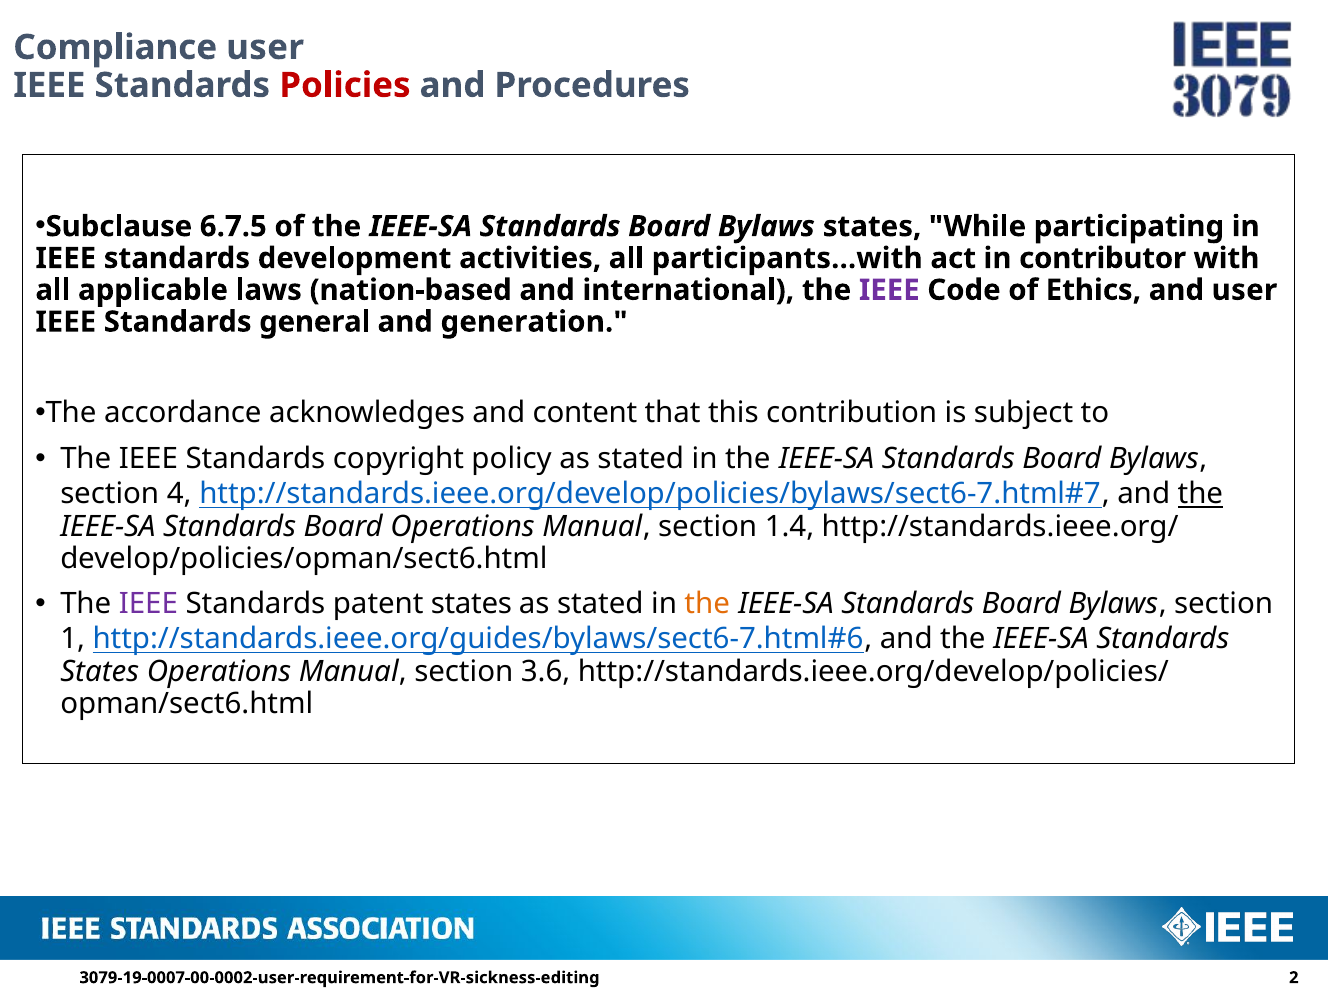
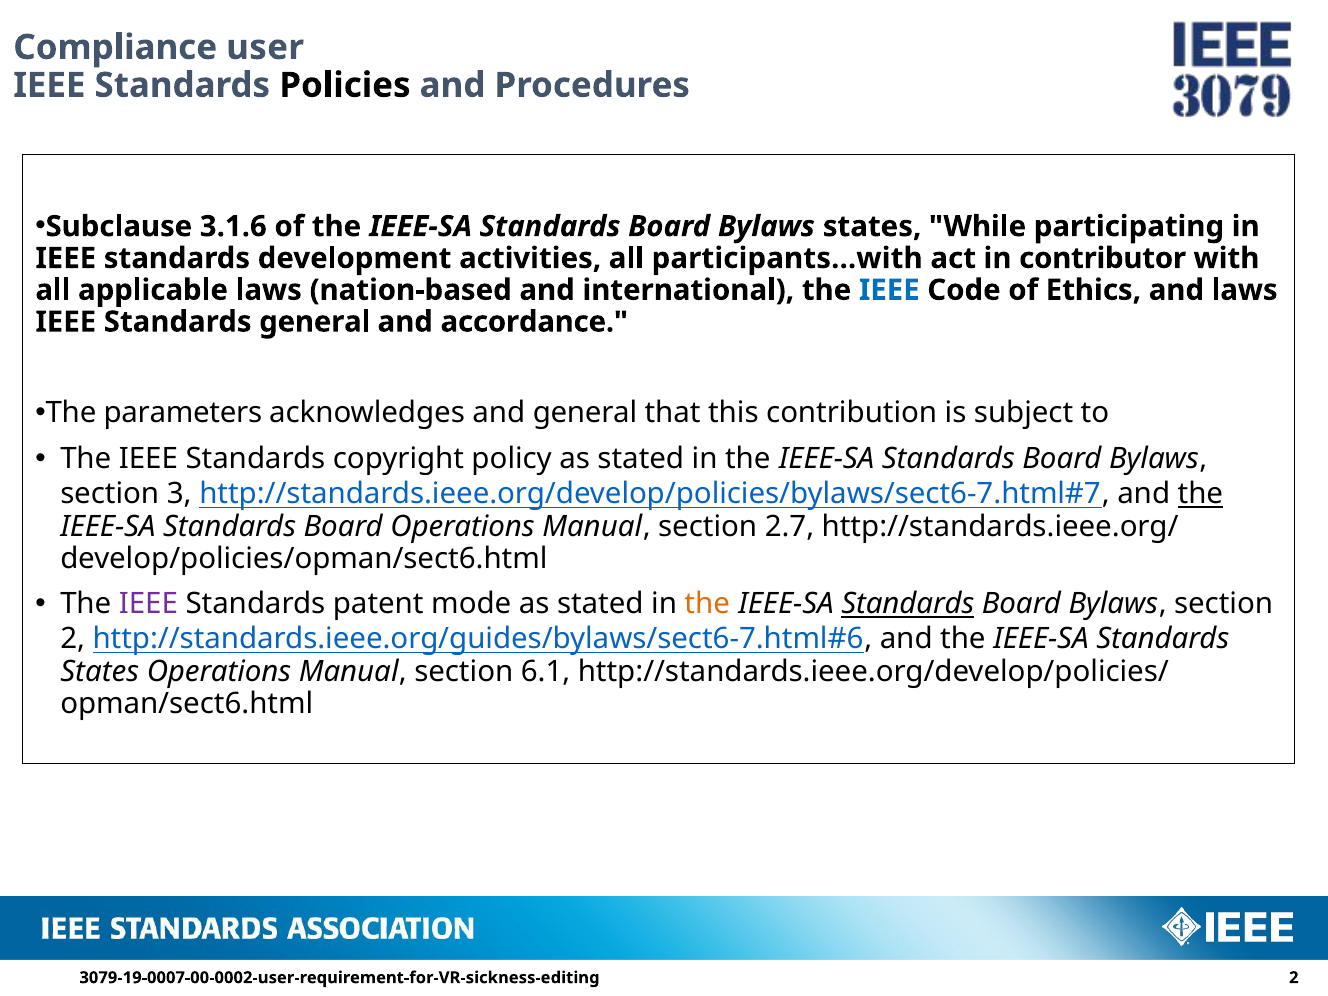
Policies colour: red -> black (345, 85)
6.7.5: 6.7.5 -> 3.1.6 (233, 226)
IEEE colour: purple -> blue (889, 290)
and user: user -> laws (1245, 290)
generation: generation -> accordance (534, 322)
accordance: accordance -> parameters (183, 413)
and content: content -> general (585, 413)
4: 4 -> 3 (179, 494)
1.4: 1.4 -> 2.7 (790, 527)
patent states: states -> mode (471, 604)
Standards underline: none -> present (908, 604)
1: 1 -> 2 (73, 639)
3.6: 3.6 -> 6.1 (546, 672)
